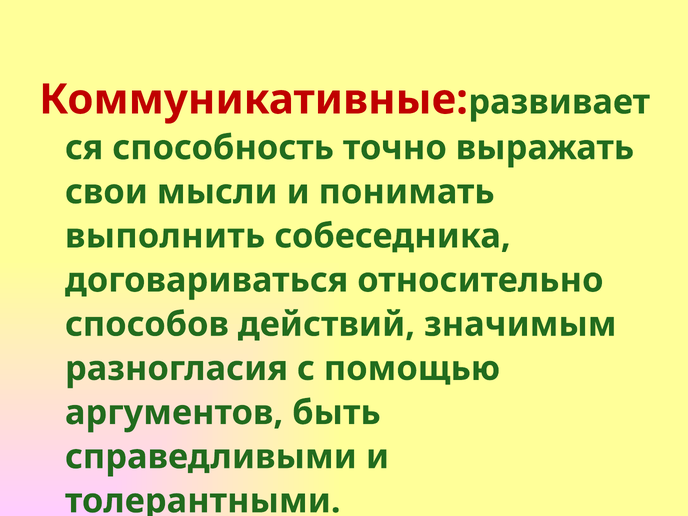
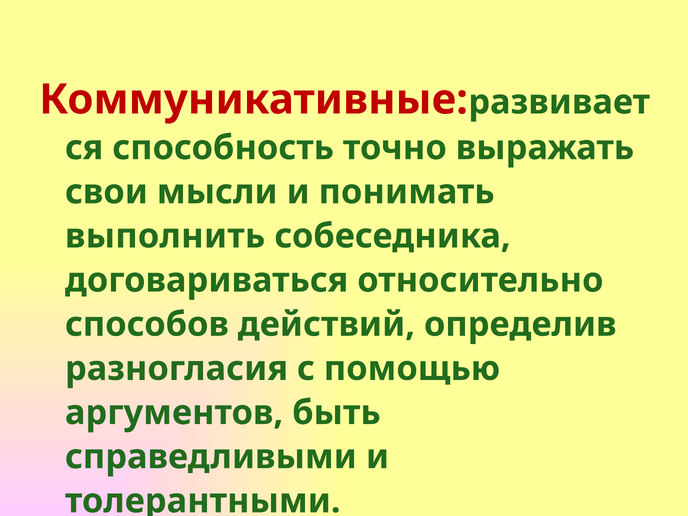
значимым: значимым -> определив (520, 324)
